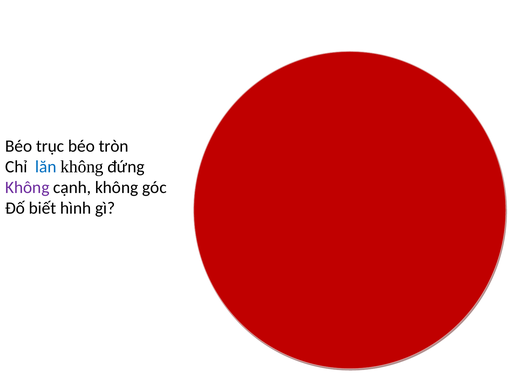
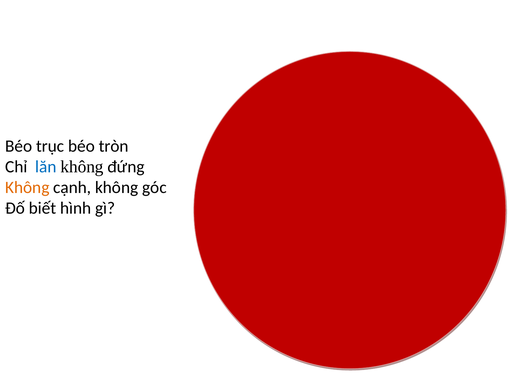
Không colour: purple -> orange (27, 187)
